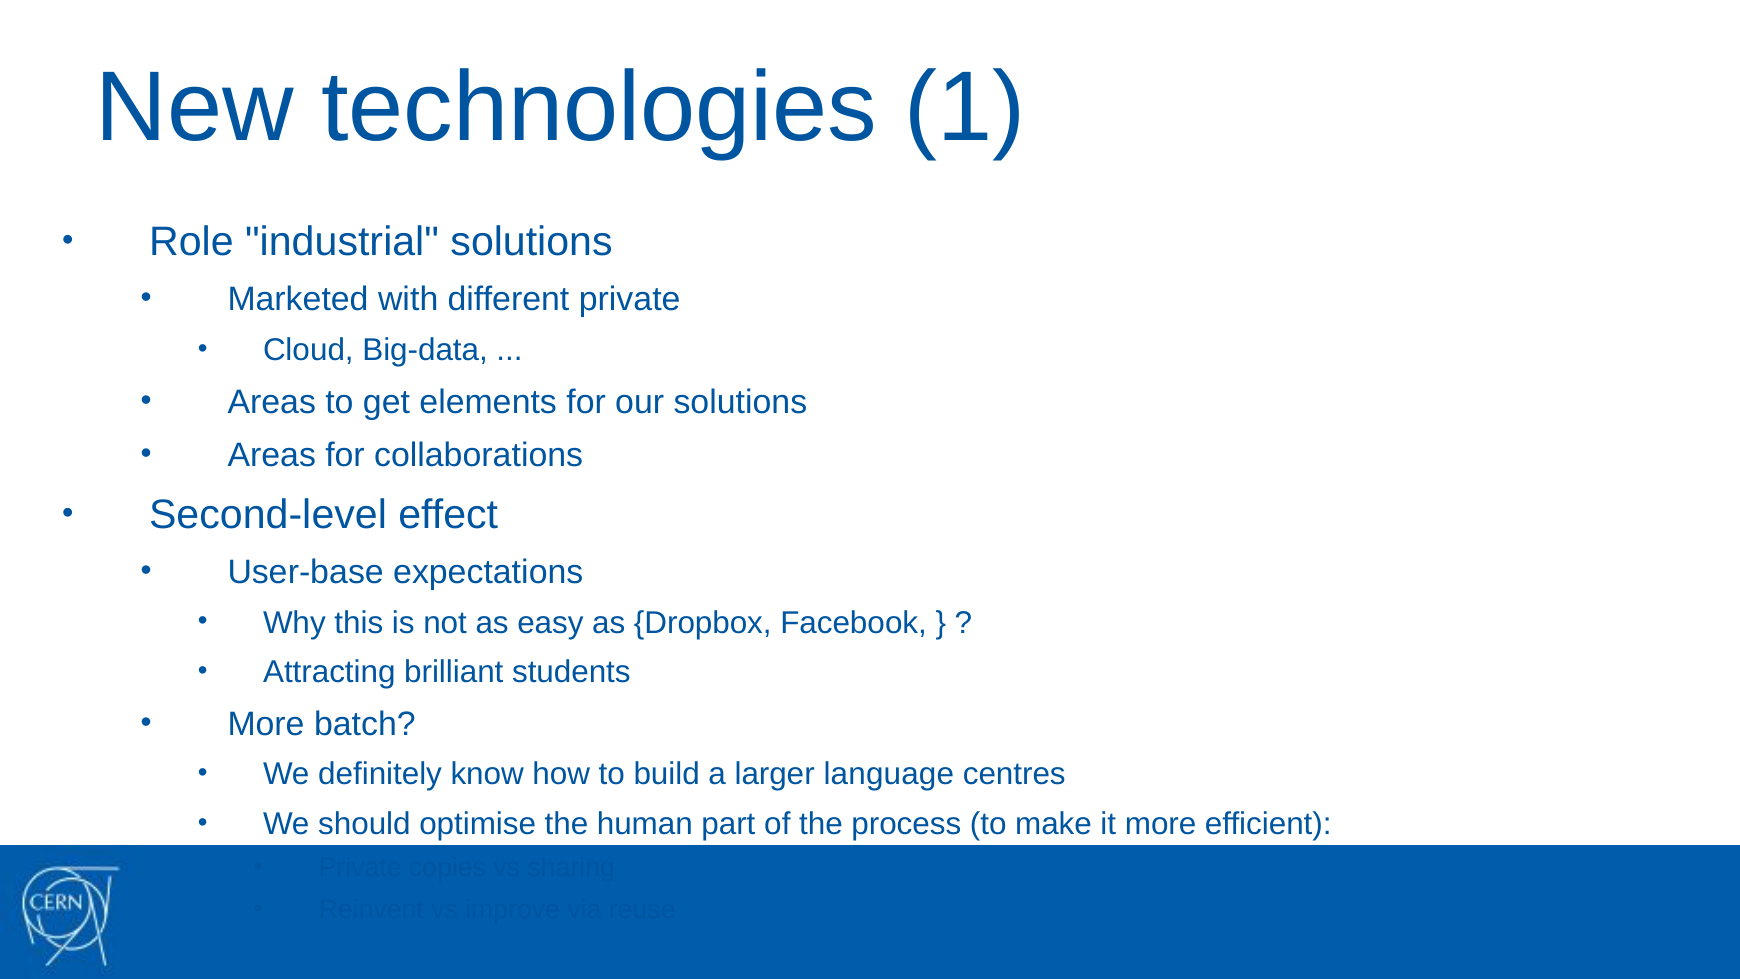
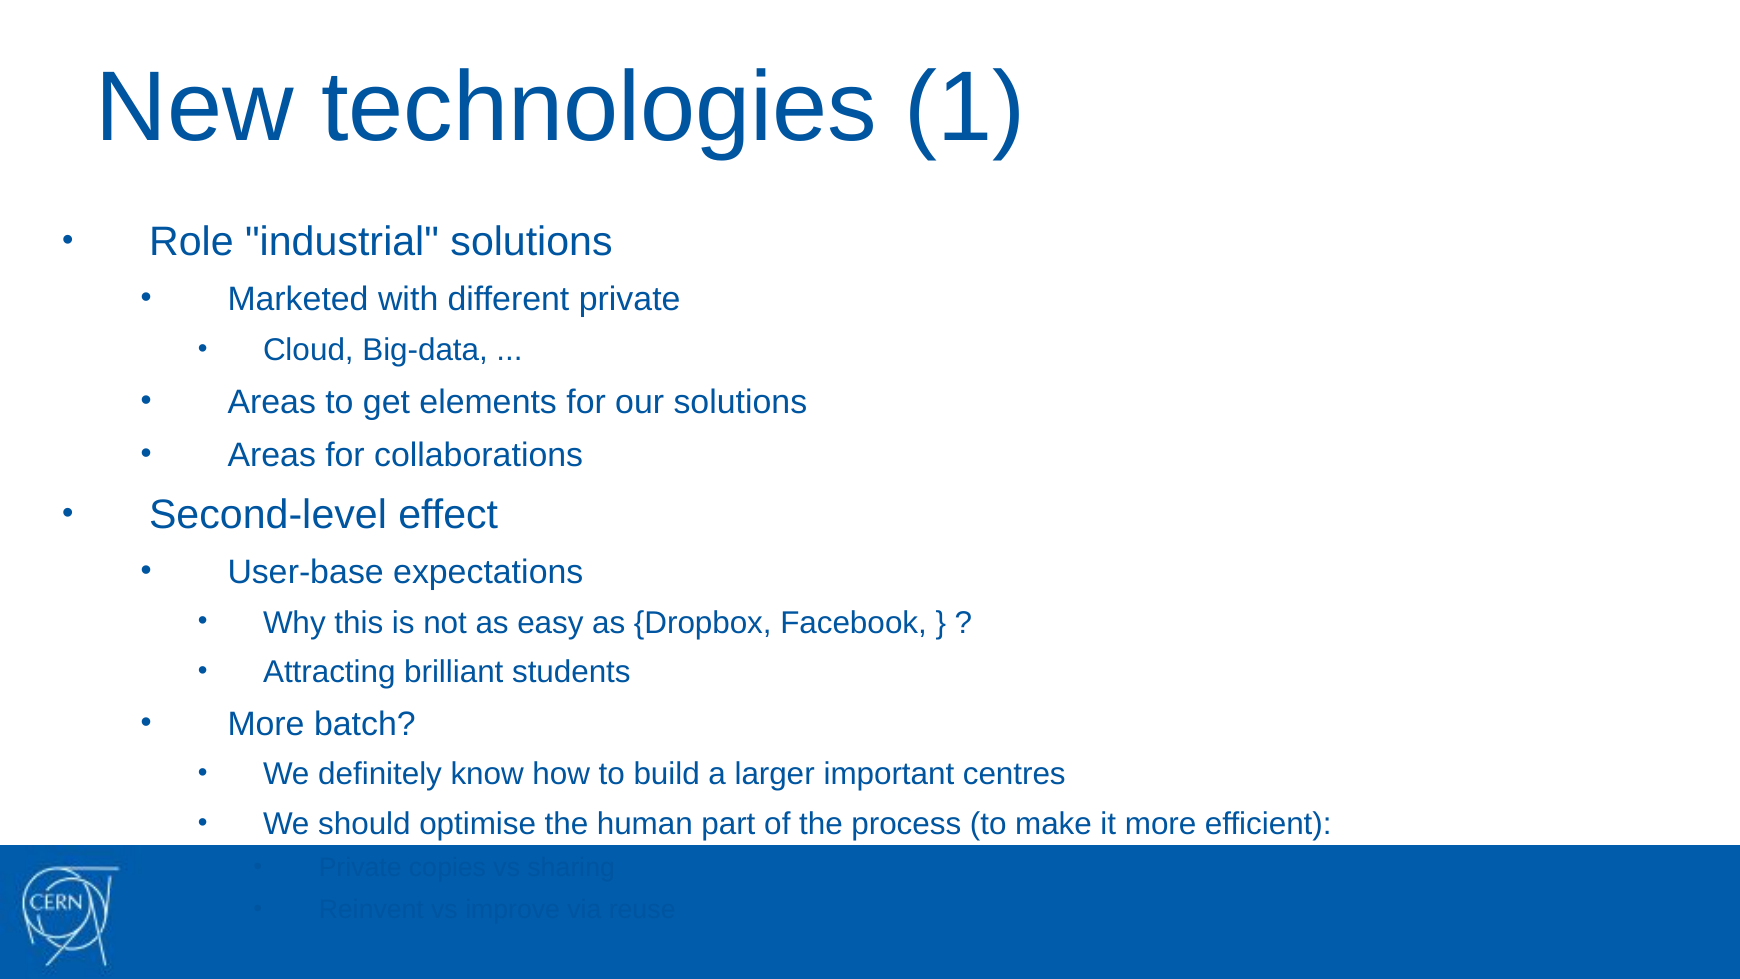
language: language -> important (889, 774)
